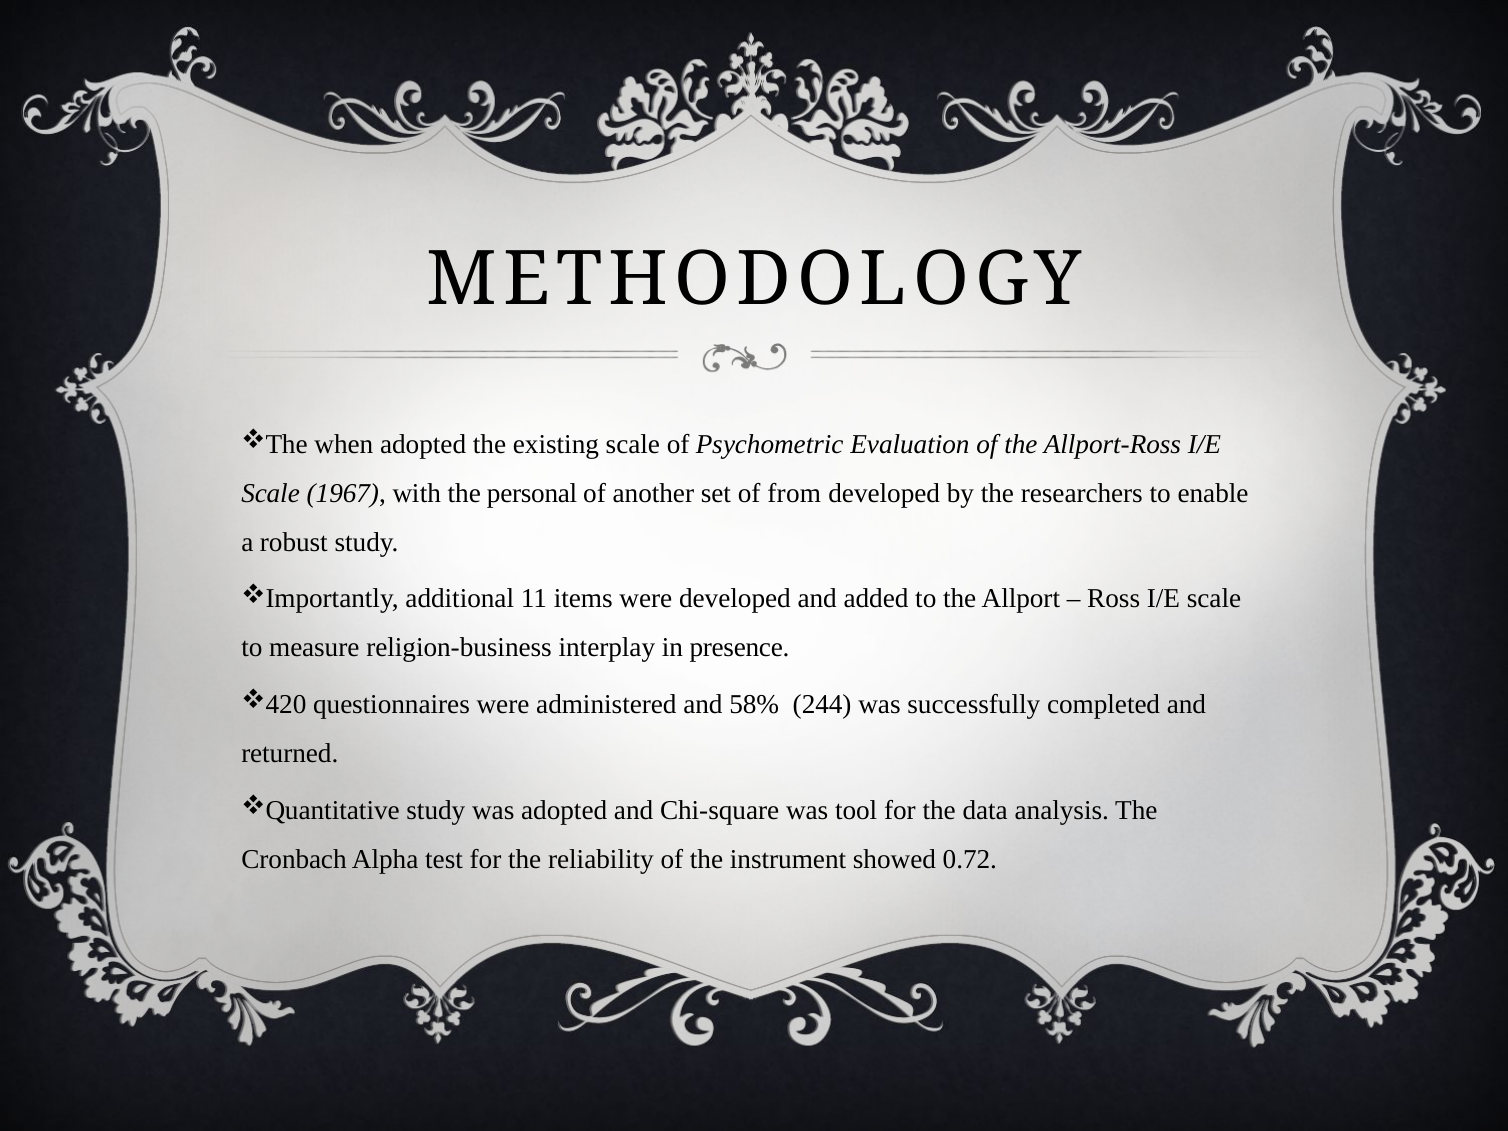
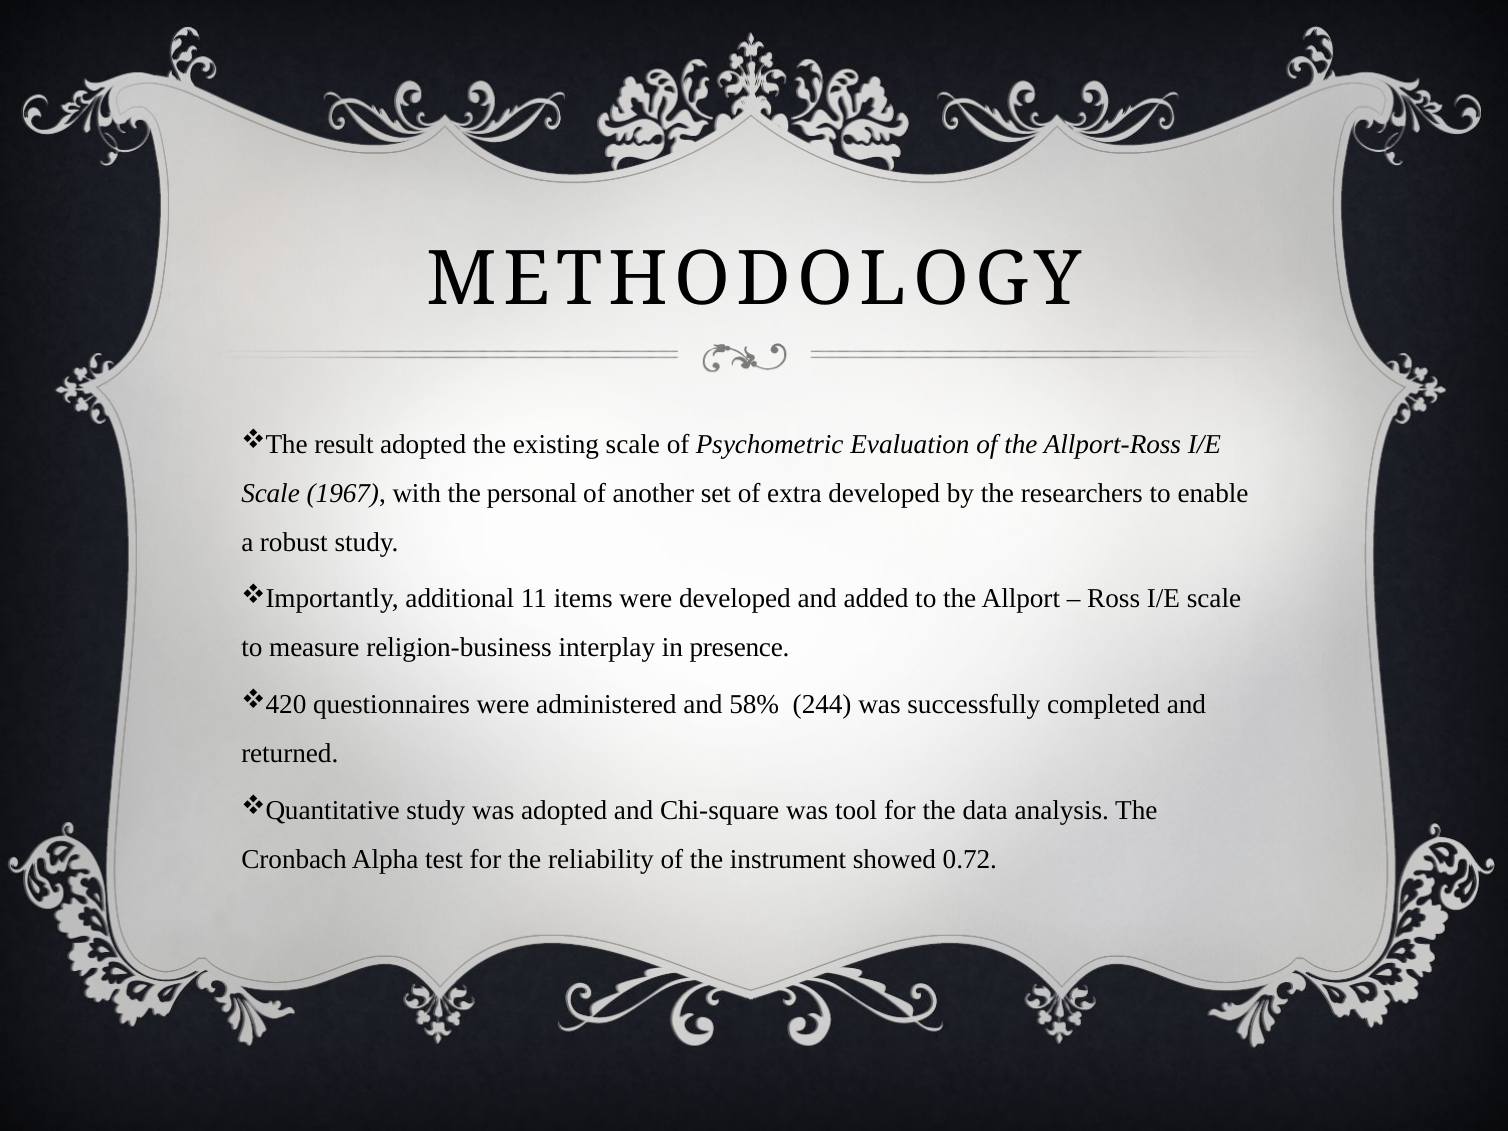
when: when -> result (344, 444)
from: from -> extra (794, 493)
